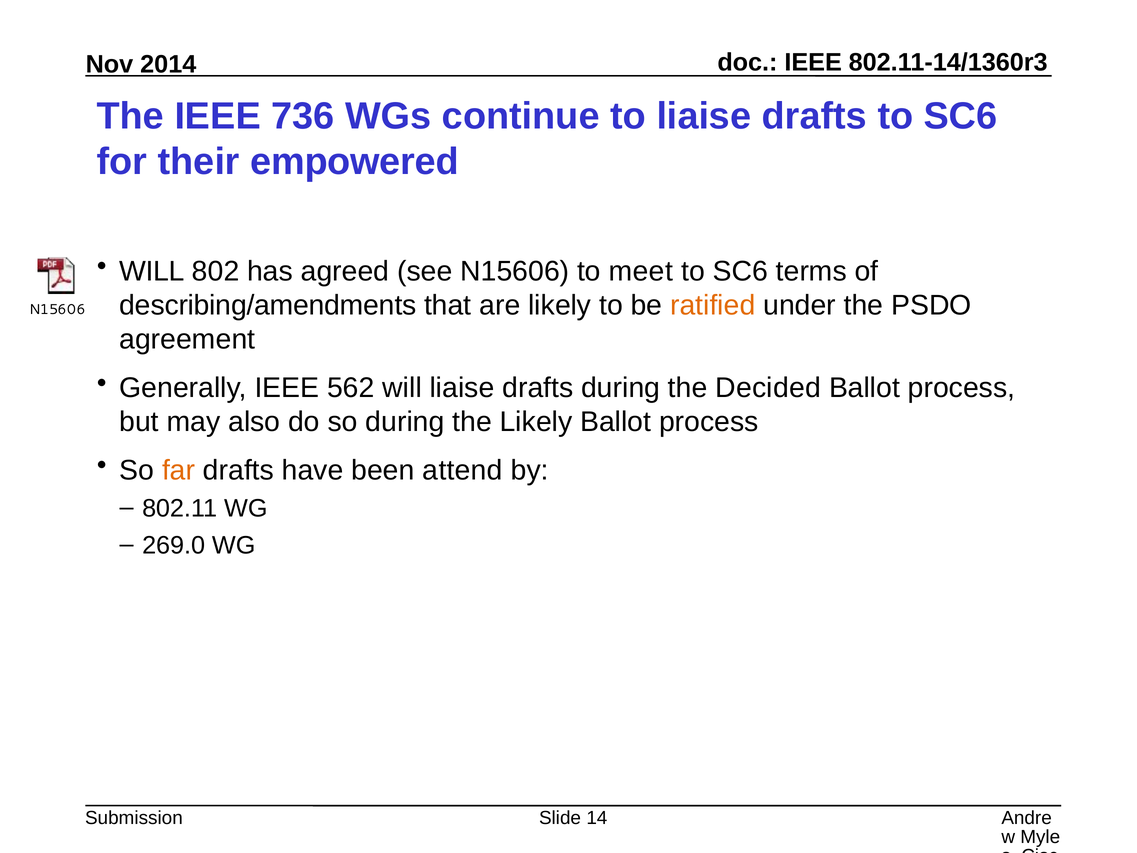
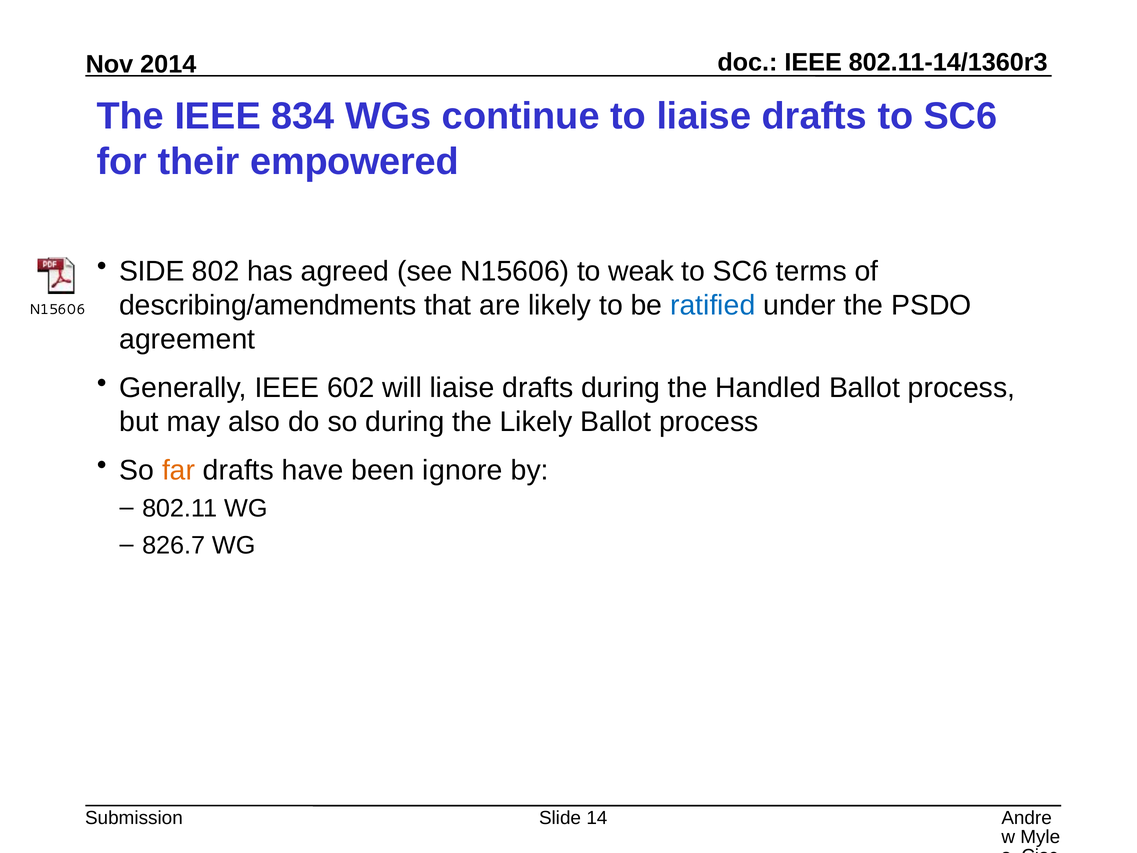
736: 736 -> 834 (303, 116)
WILL: WILL -> SIDE (152, 271)
meet: meet -> weak (641, 271)
ratified colour: orange -> blue (713, 305)
562: 562 -> 602 (351, 388)
Decided: Decided -> Handled (768, 388)
attend: attend -> ignore (463, 470)
269.0: 269.0 -> 826.7 (174, 545)
